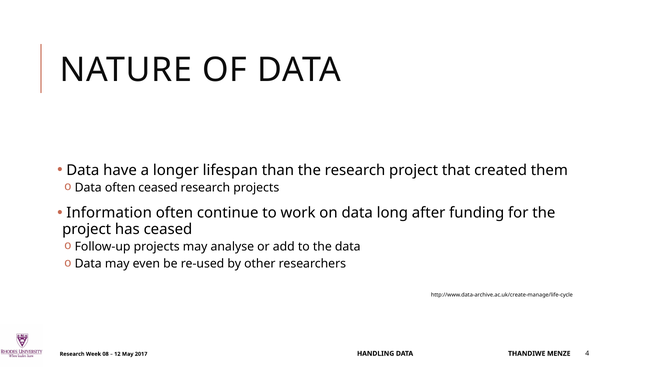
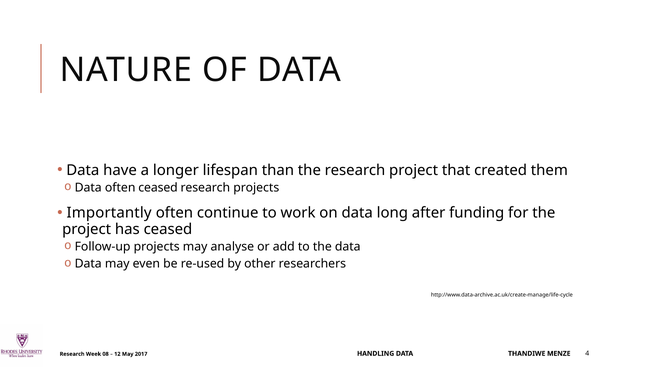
Information: Information -> Importantly (109, 213)
